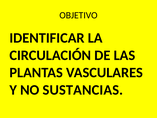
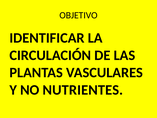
SUSTANCIAS: SUSTANCIAS -> NUTRIENTES (83, 90)
